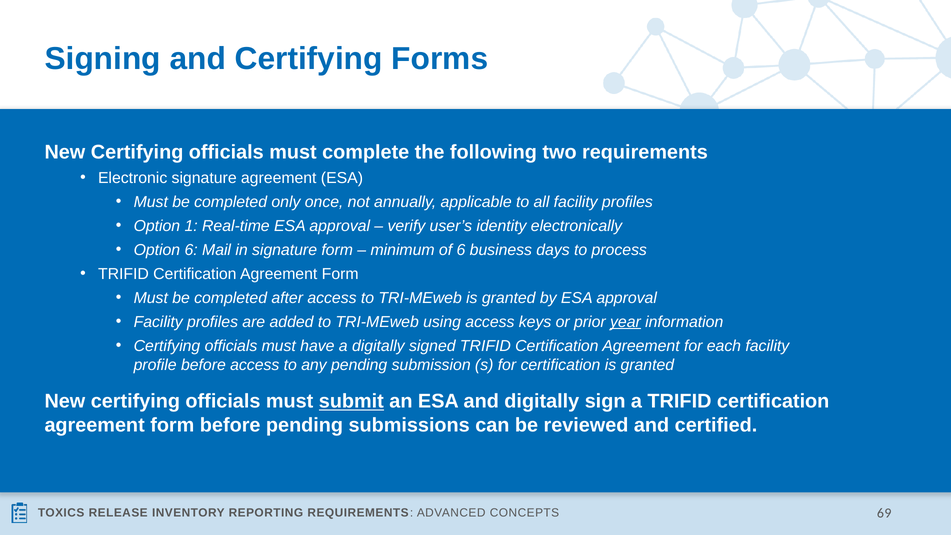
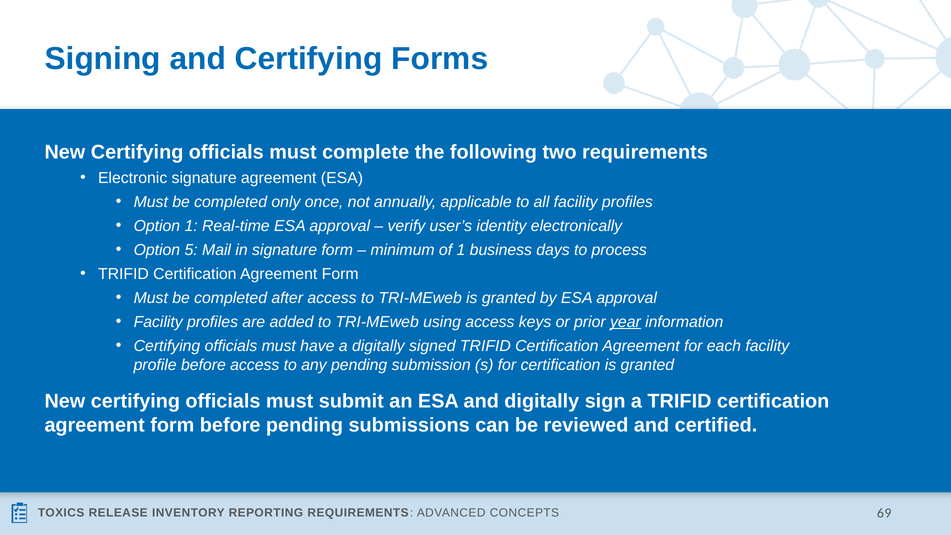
Option 6: 6 -> 5 (191, 250)
of 6: 6 -> 1 (461, 250)
submit underline: present -> none (351, 401)
